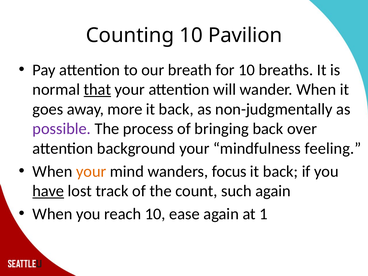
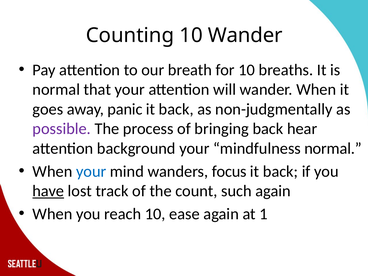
10 Pavilion: Pavilion -> Wander (245, 35)
that underline: present -> none (97, 90)
more: more -> panic (125, 109)
over: over -> hear (302, 129)
mindfulness feeling: feeling -> normal (333, 148)
your colour: orange -> blue (91, 171)
